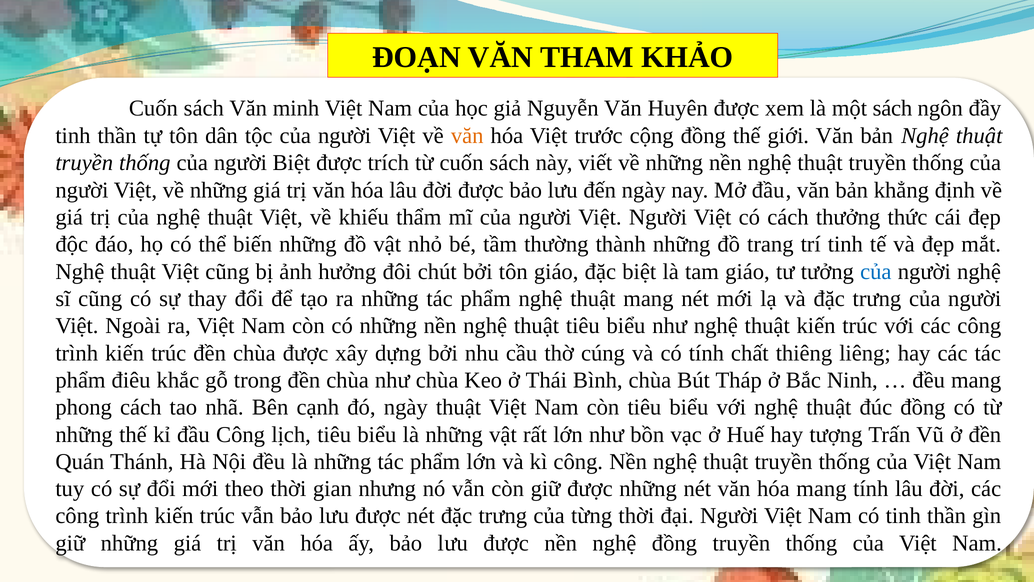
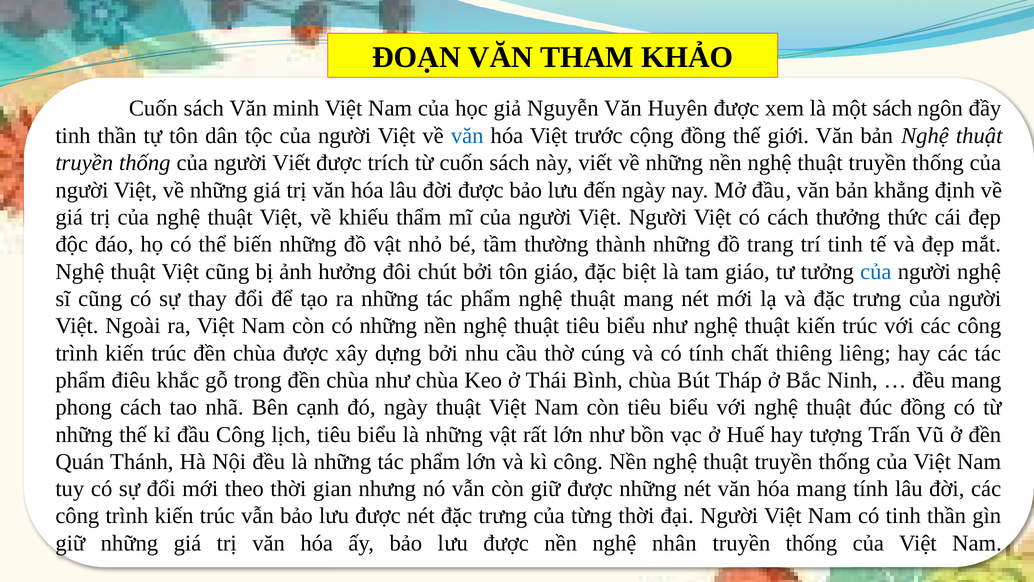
văn colour: orange -> blue (467, 136)
người Biệt: Biệt -> Viết (291, 163)
nghệ đồng: đồng -> nhân (674, 543)
